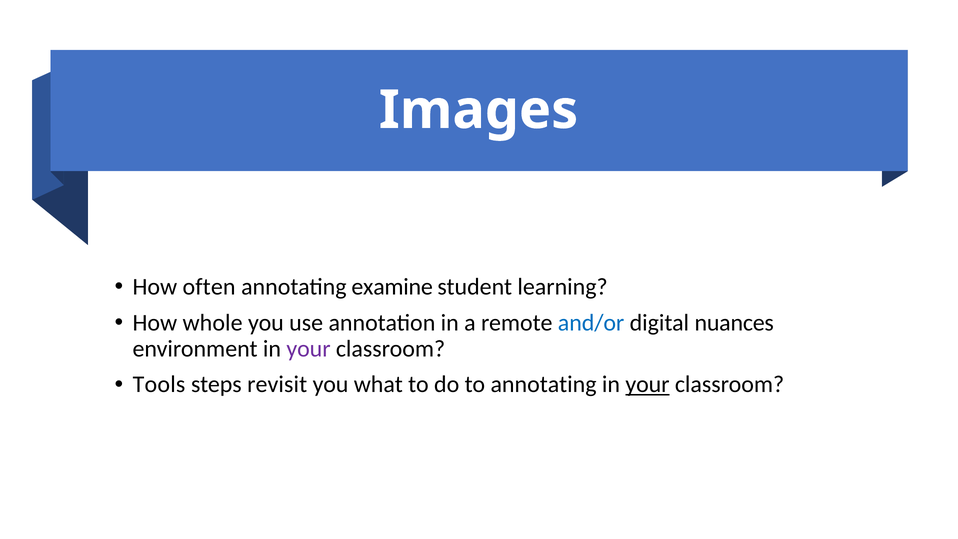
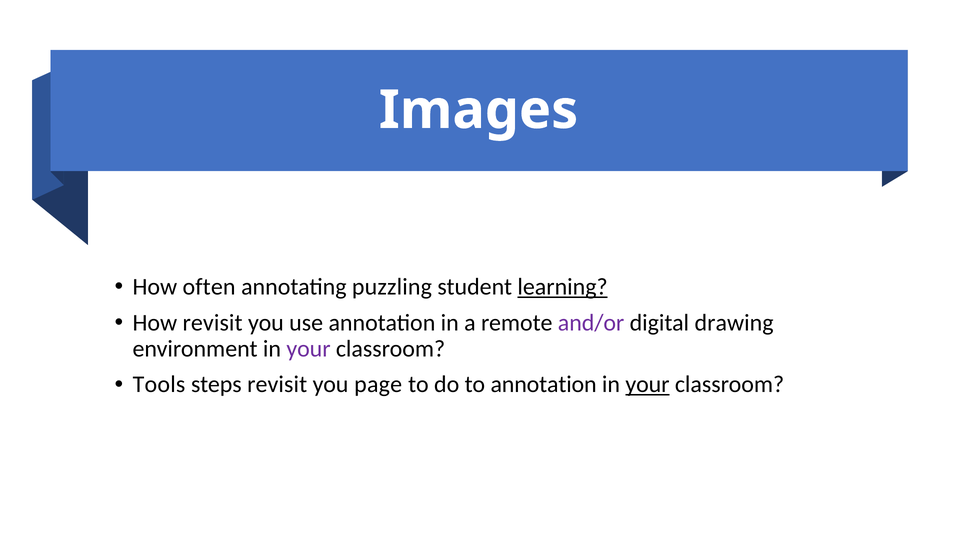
examine: examine -> puzzling (392, 287)
learning underline: none -> present (563, 287)
How whole: whole -> revisit (213, 323)
and/or colour: blue -> purple (591, 323)
nuances: nuances -> drawing (734, 323)
what: what -> page (378, 384)
to annotating: annotating -> annotation (544, 384)
